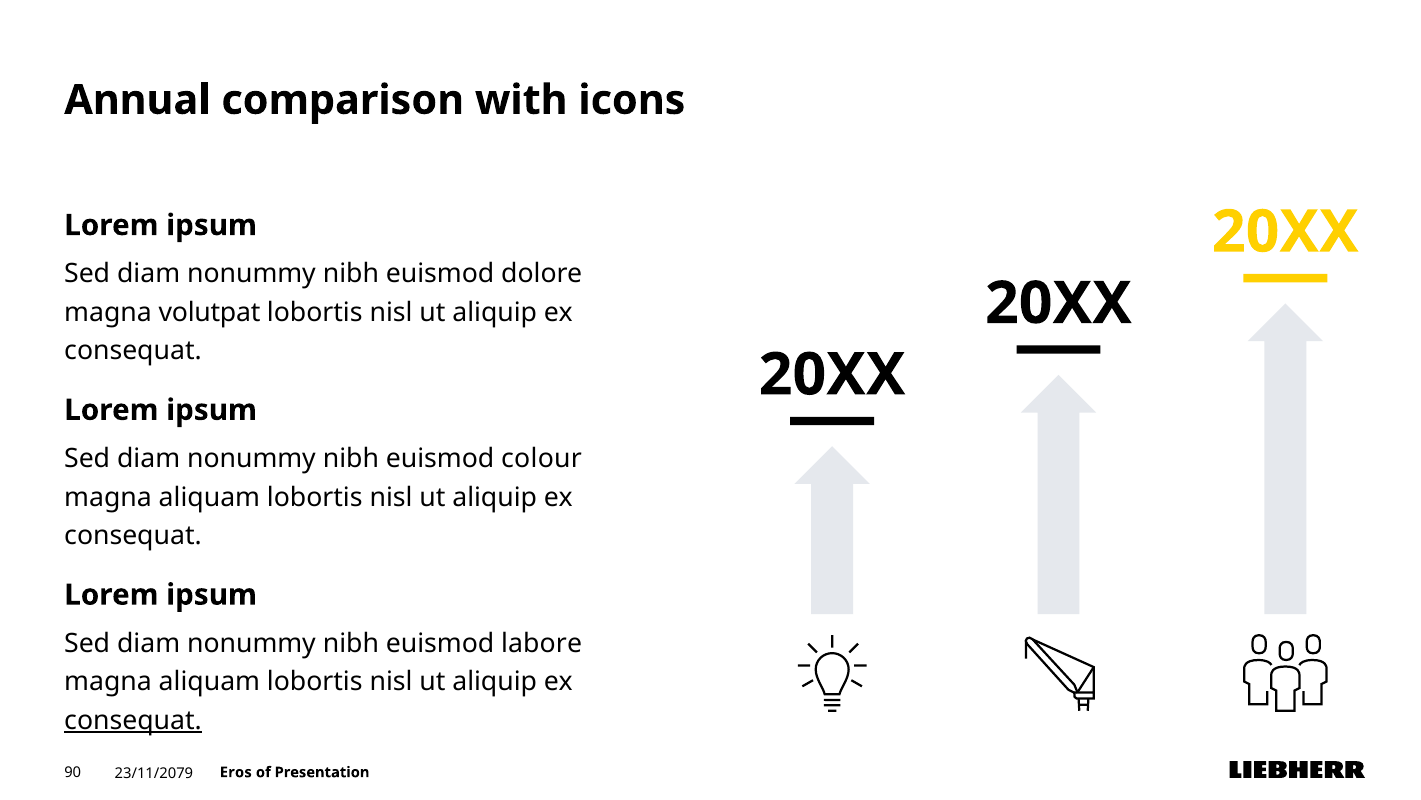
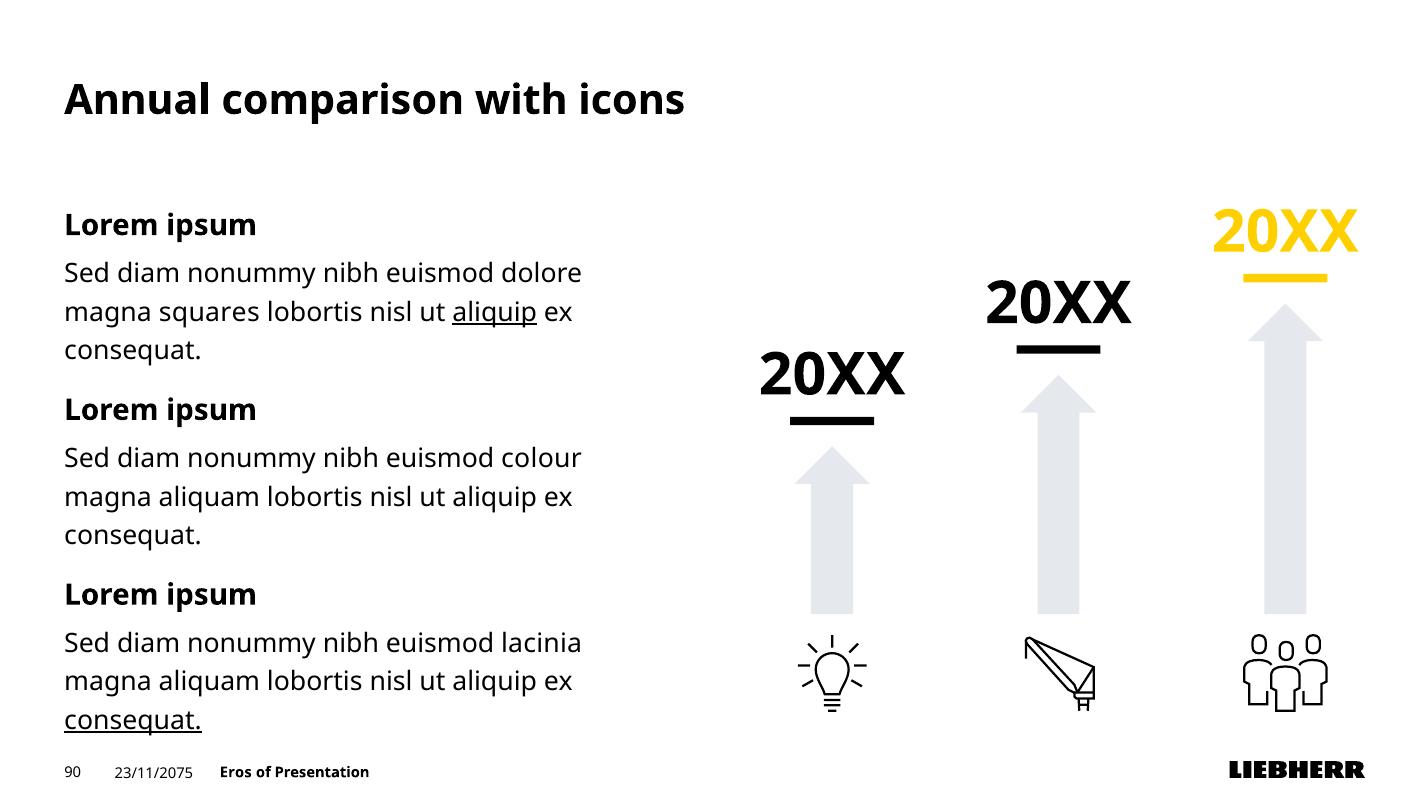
volutpat: volutpat -> squares (209, 312)
aliquip underline: none -> present (495, 312)
labore: labore -> lacinia (542, 643)
23/11/2079: 23/11/2079 -> 23/11/2075 (154, 773)
